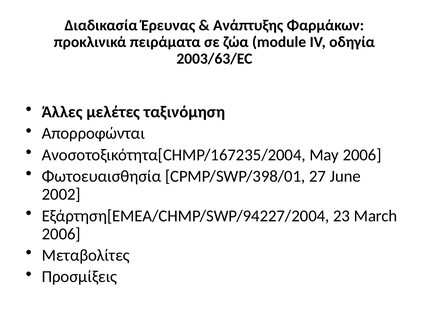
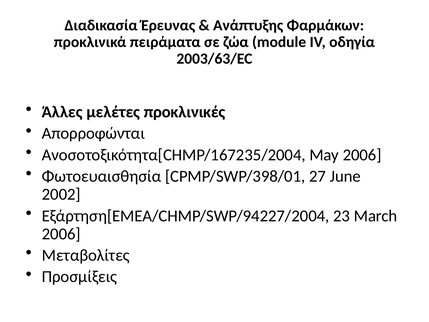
ταξινόμηση: ταξινόμηση -> προκλινικές (185, 112)
